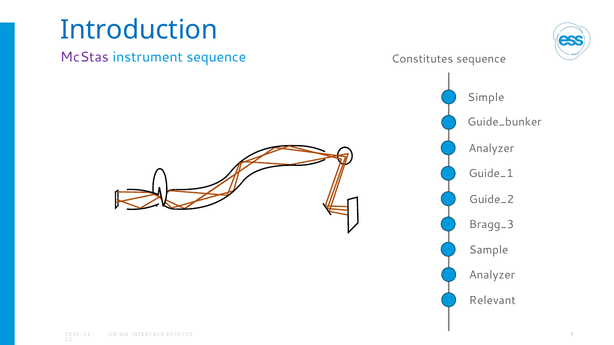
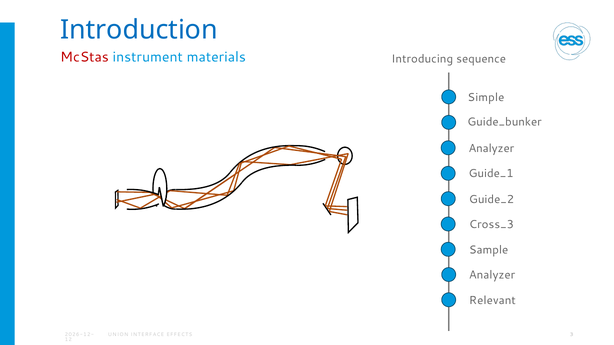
McStas colour: purple -> red (84, 57)
instrument sequence: sequence -> materials (216, 57)
Constitutes: Constitutes -> Introducing (422, 59)
Bragg_3: Bragg_3 -> Cross_3 (491, 225)
